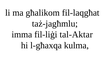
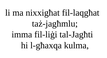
għalikom: għalikom -> nixxigħat (43, 13)
tal-Aktar: tal-Aktar -> tal-Jagħti (76, 34)
